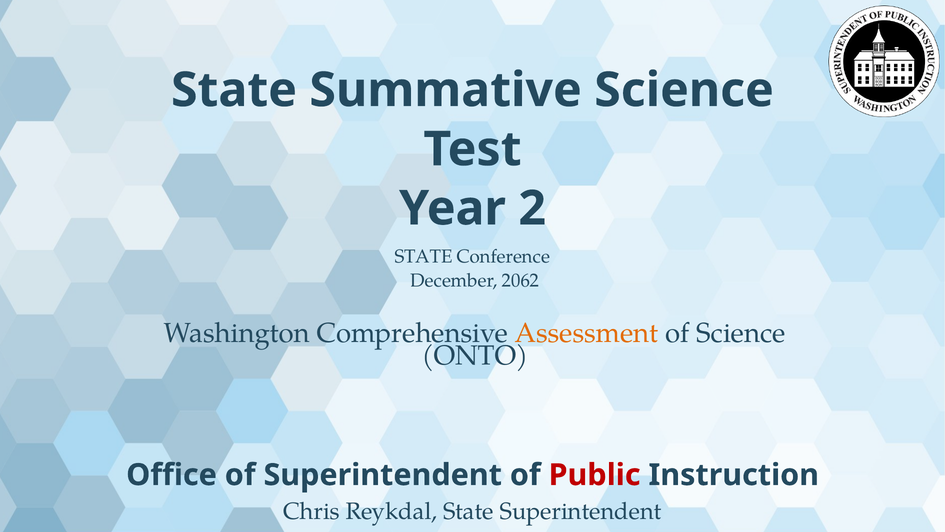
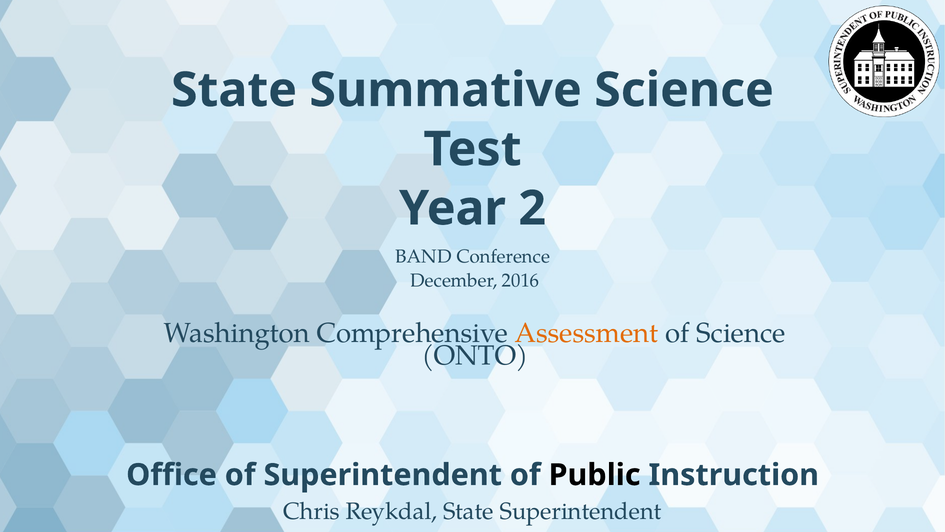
STATE: STATE -> BAND (423, 256)
2062: 2062 -> 2016 (521, 280)
Public colour: red -> black (595, 475)
